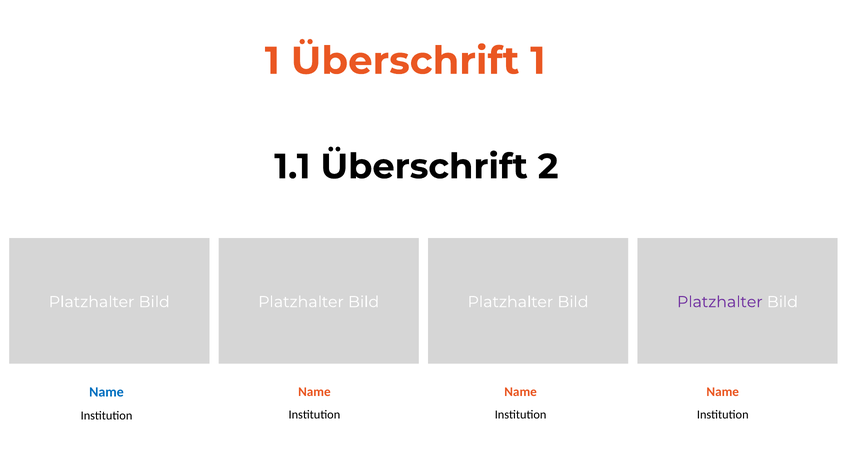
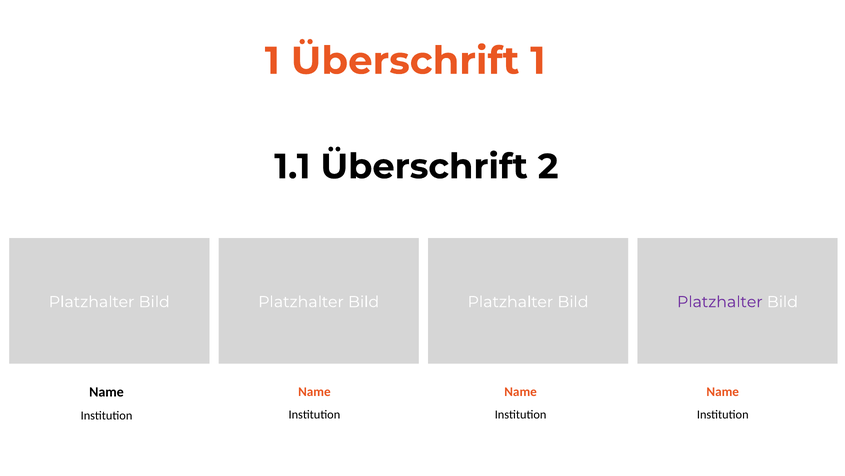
Name colour: blue -> black (106, 392)
